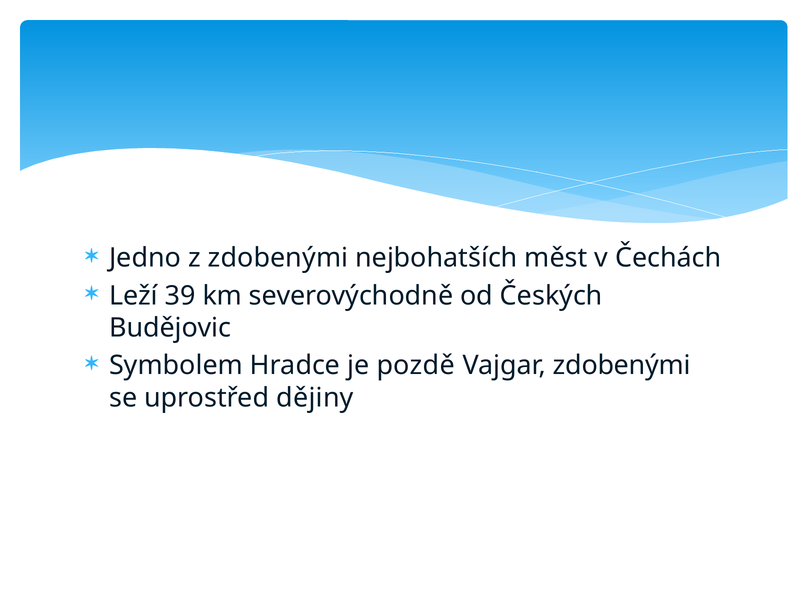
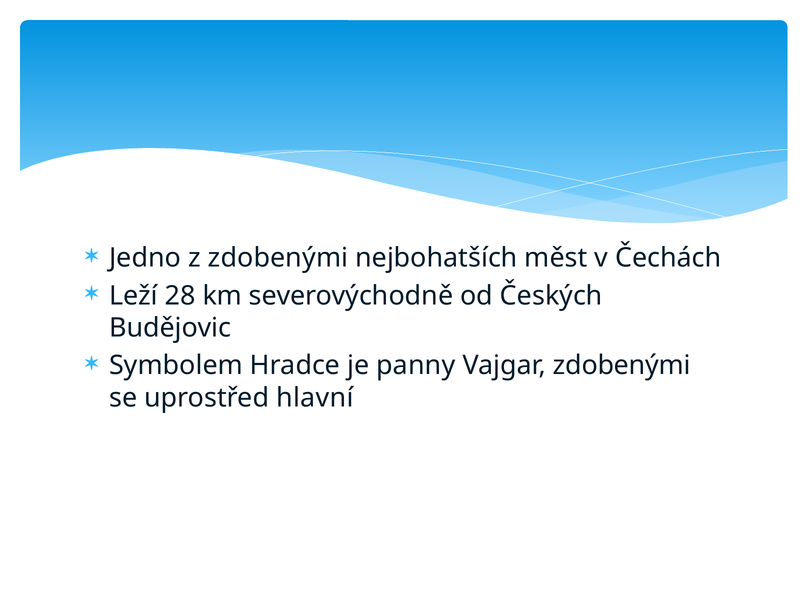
39: 39 -> 28 (180, 296)
pozdě: pozdě -> panny (416, 366)
dějiny: dějiny -> hlavní (315, 398)
